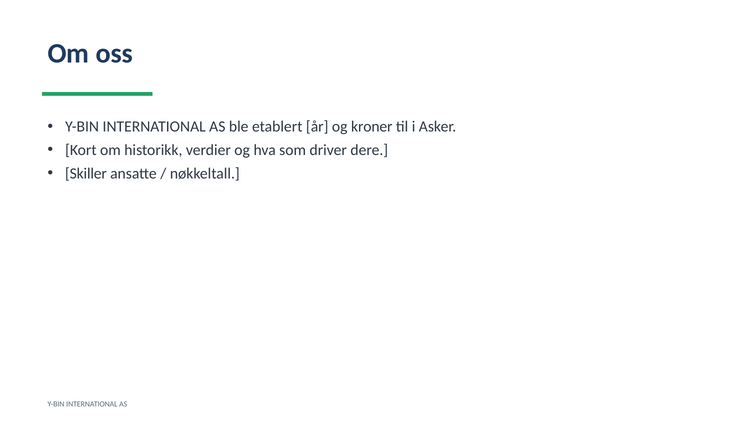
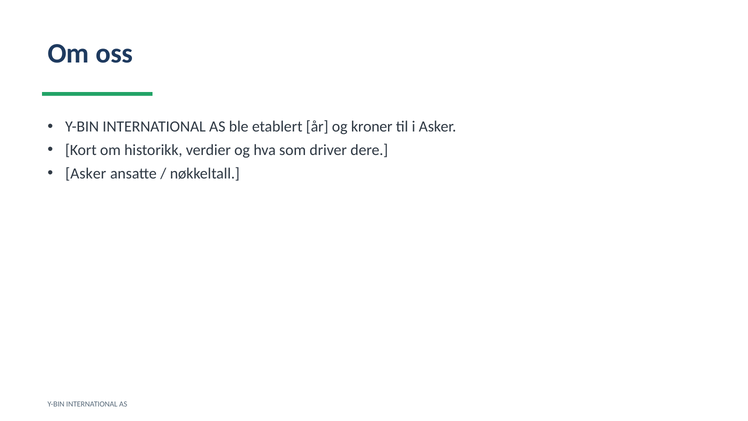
Skiller: Skiller -> Asker (86, 173)
